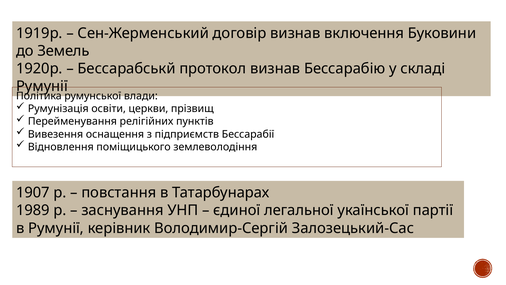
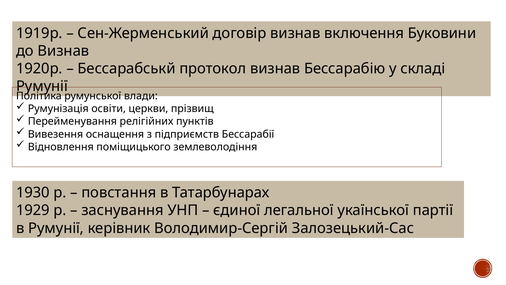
до Земель: Земель -> Визнав (63, 51)
1907: 1907 -> 1930 (33, 192)
1989: 1989 -> 1929 (33, 210)
